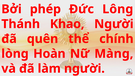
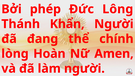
Khao: Khao -> Khẩn (67, 24)
quên: quên -> đang (43, 39)
Màng: Màng -> Amen (114, 54)
